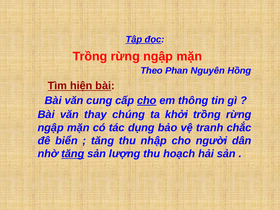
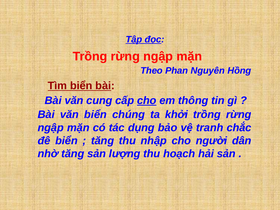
Tìm hiện: hiện -> biển (81, 86)
văn thay: thay -> biển (95, 115)
tăng underline: present -> none (73, 154)
